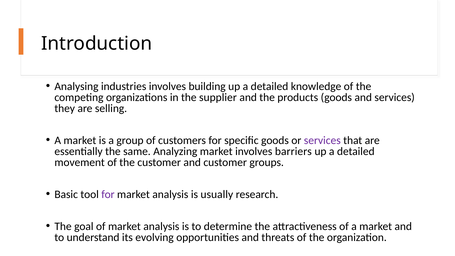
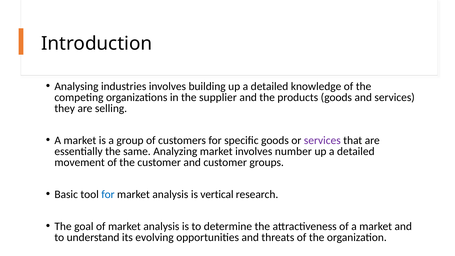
barriers: barriers -> number (293, 151)
for colour: purple -> blue (108, 194)
usually: usually -> vertical (217, 194)
